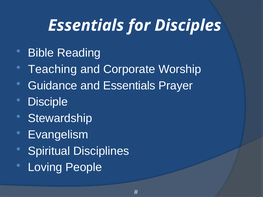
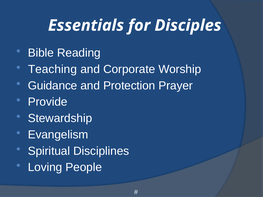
and Essentials: Essentials -> Protection (129, 86)
Disciple: Disciple -> Provide (48, 102)
